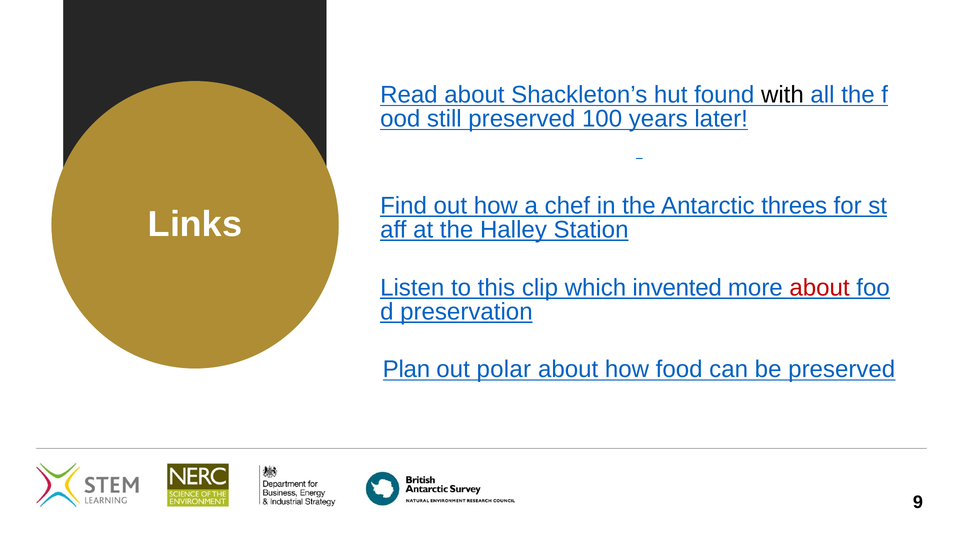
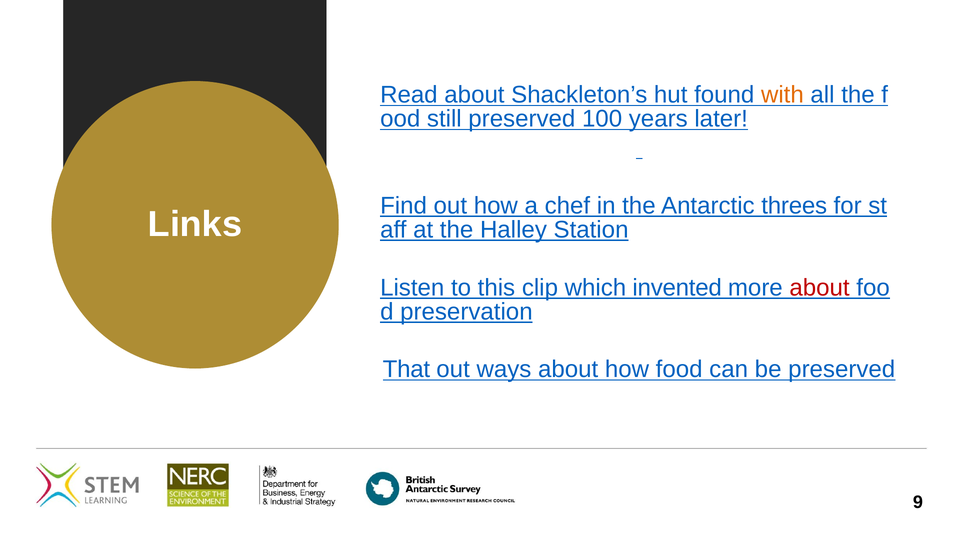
with colour: black -> orange (782, 95)
Plan: Plan -> That (406, 369)
polar: polar -> ways (504, 369)
